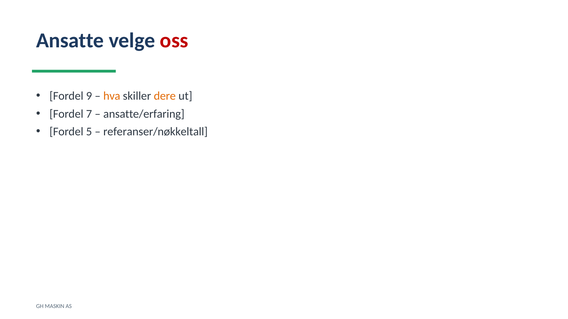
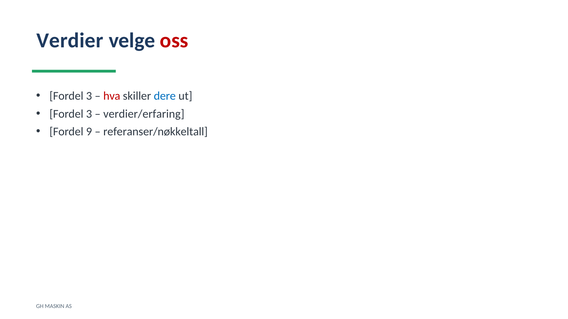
Ansatte: Ansatte -> Verdier (70, 41)
9: 9 -> 3 (89, 96)
hva colour: orange -> red (112, 96)
dere colour: orange -> blue (165, 96)
7: 7 -> 3 (89, 114)
ansatte/erfaring: ansatte/erfaring -> verdier/erfaring (144, 114)
5: 5 -> 9 (89, 132)
